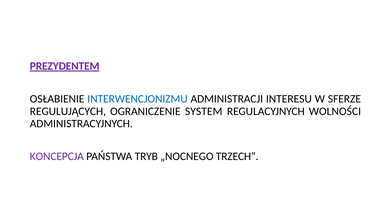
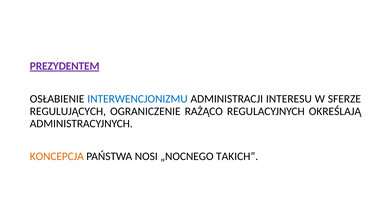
SYSTEM: SYSTEM -> RAŻĄCO (204, 111)
WOLNOŚCI: WOLNOŚCI -> OKREŚLAJĄ (335, 111)
KONCEPCJA colour: purple -> orange (57, 156)
TRYB: TRYB -> NOSI (146, 156)
TRZECH: TRZECH -> TAKICH (237, 156)
